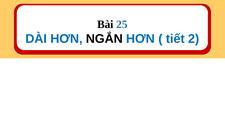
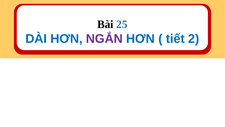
NGẮN colour: black -> purple (104, 39)
